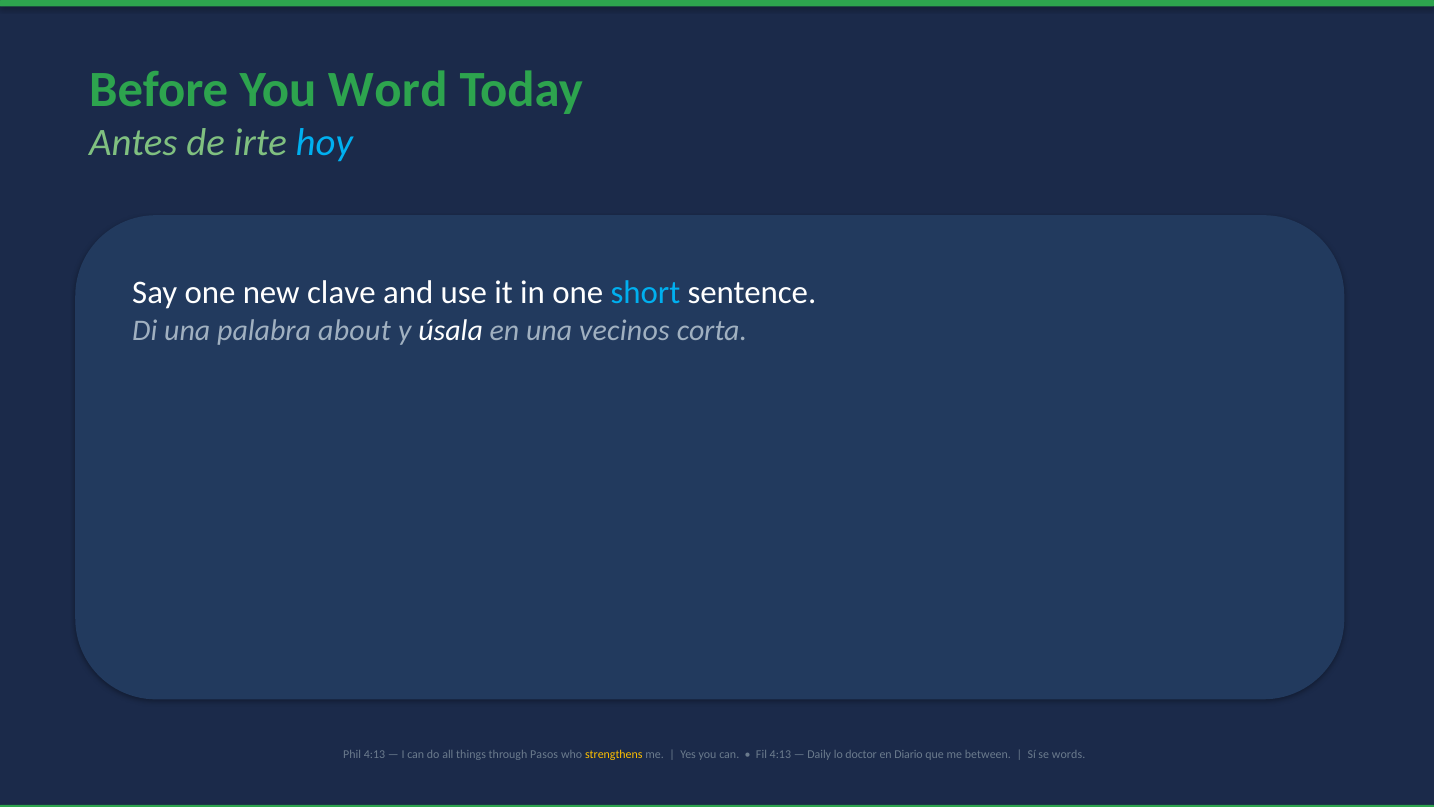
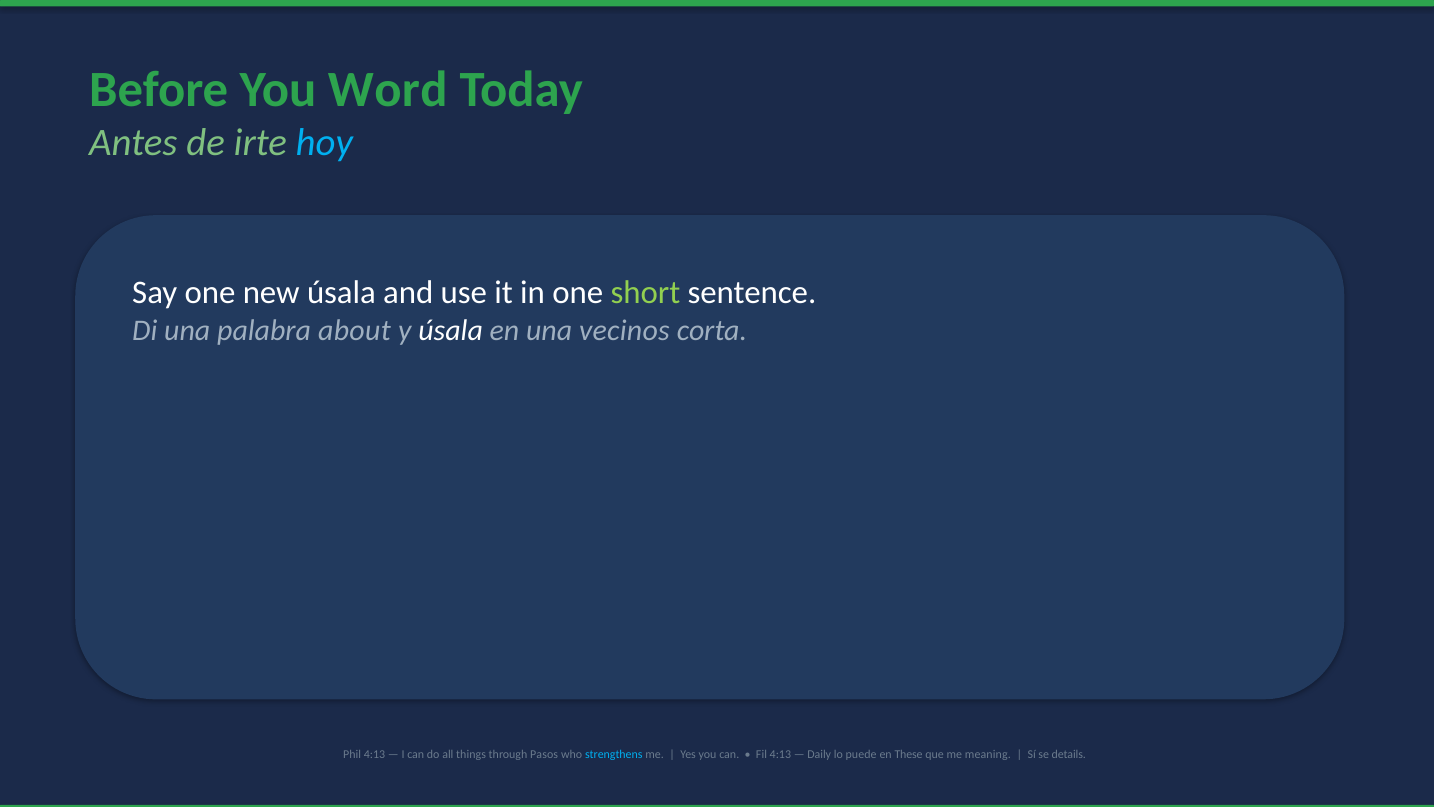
new clave: clave -> úsala (341, 293)
short colour: light blue -> light green (645, 293)
strengthens colour: yellow -> light blue (614, 754)
doctor: doctor -> puede (861, 754)
Diario: Diario -> These (909, 754)
between: between -> meaning (988, 754)
words: words -> details (1069, 754)
